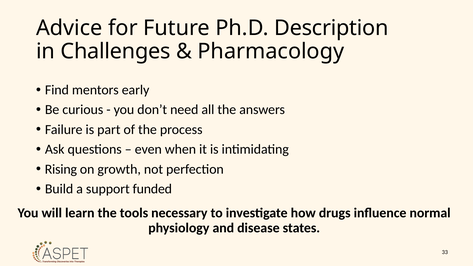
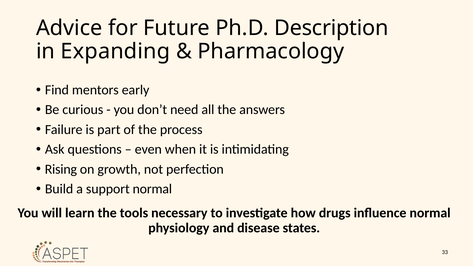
Challenges: Challenges -> Expanding (115, 51)
support funded: funded -> normal (152, 189)
